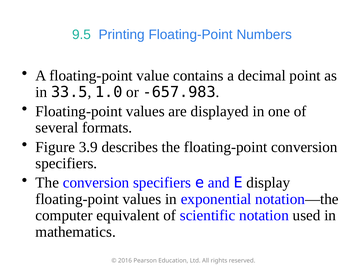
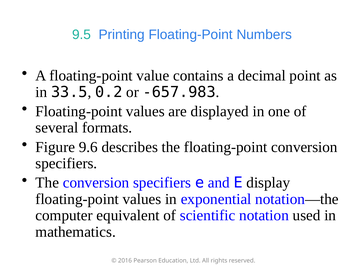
1.0: 1.0 -> 0.2 (109, 92)
3.9: 3.9 -> 9.6 (88, 147)
